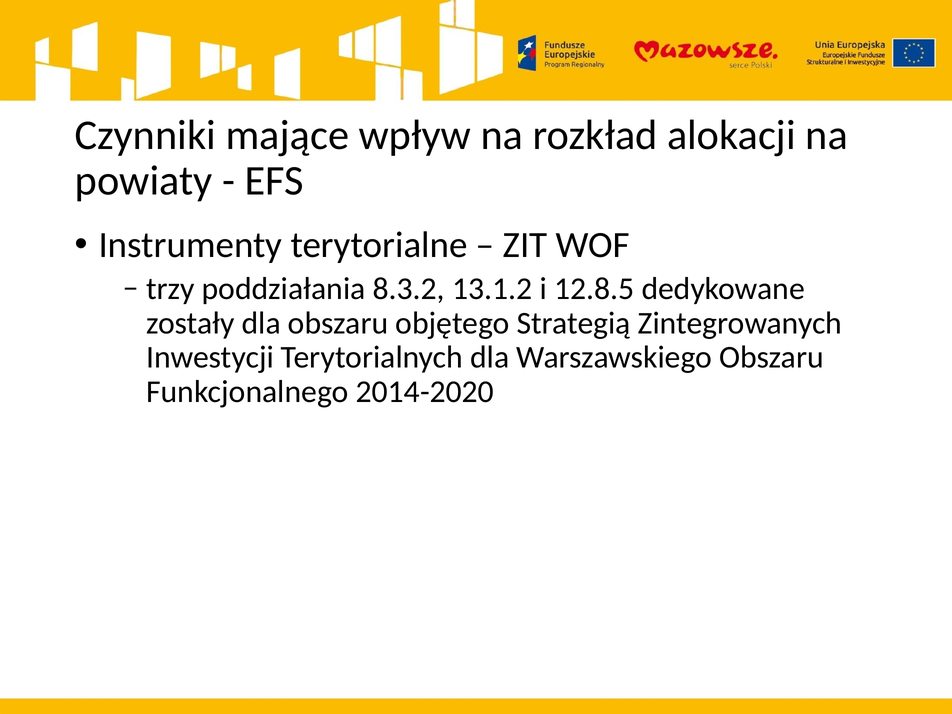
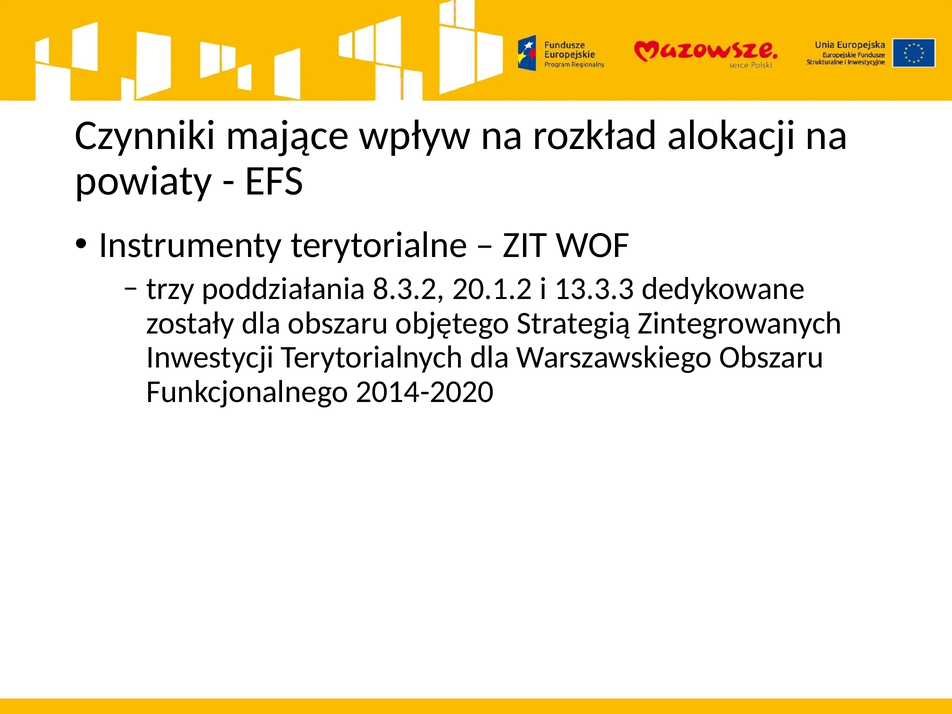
13.1.2: 13.1.2 -> 20.1.2 (492, 289)
12.8.5: 12.8.5 -> 13.3.3 (594, 289)
